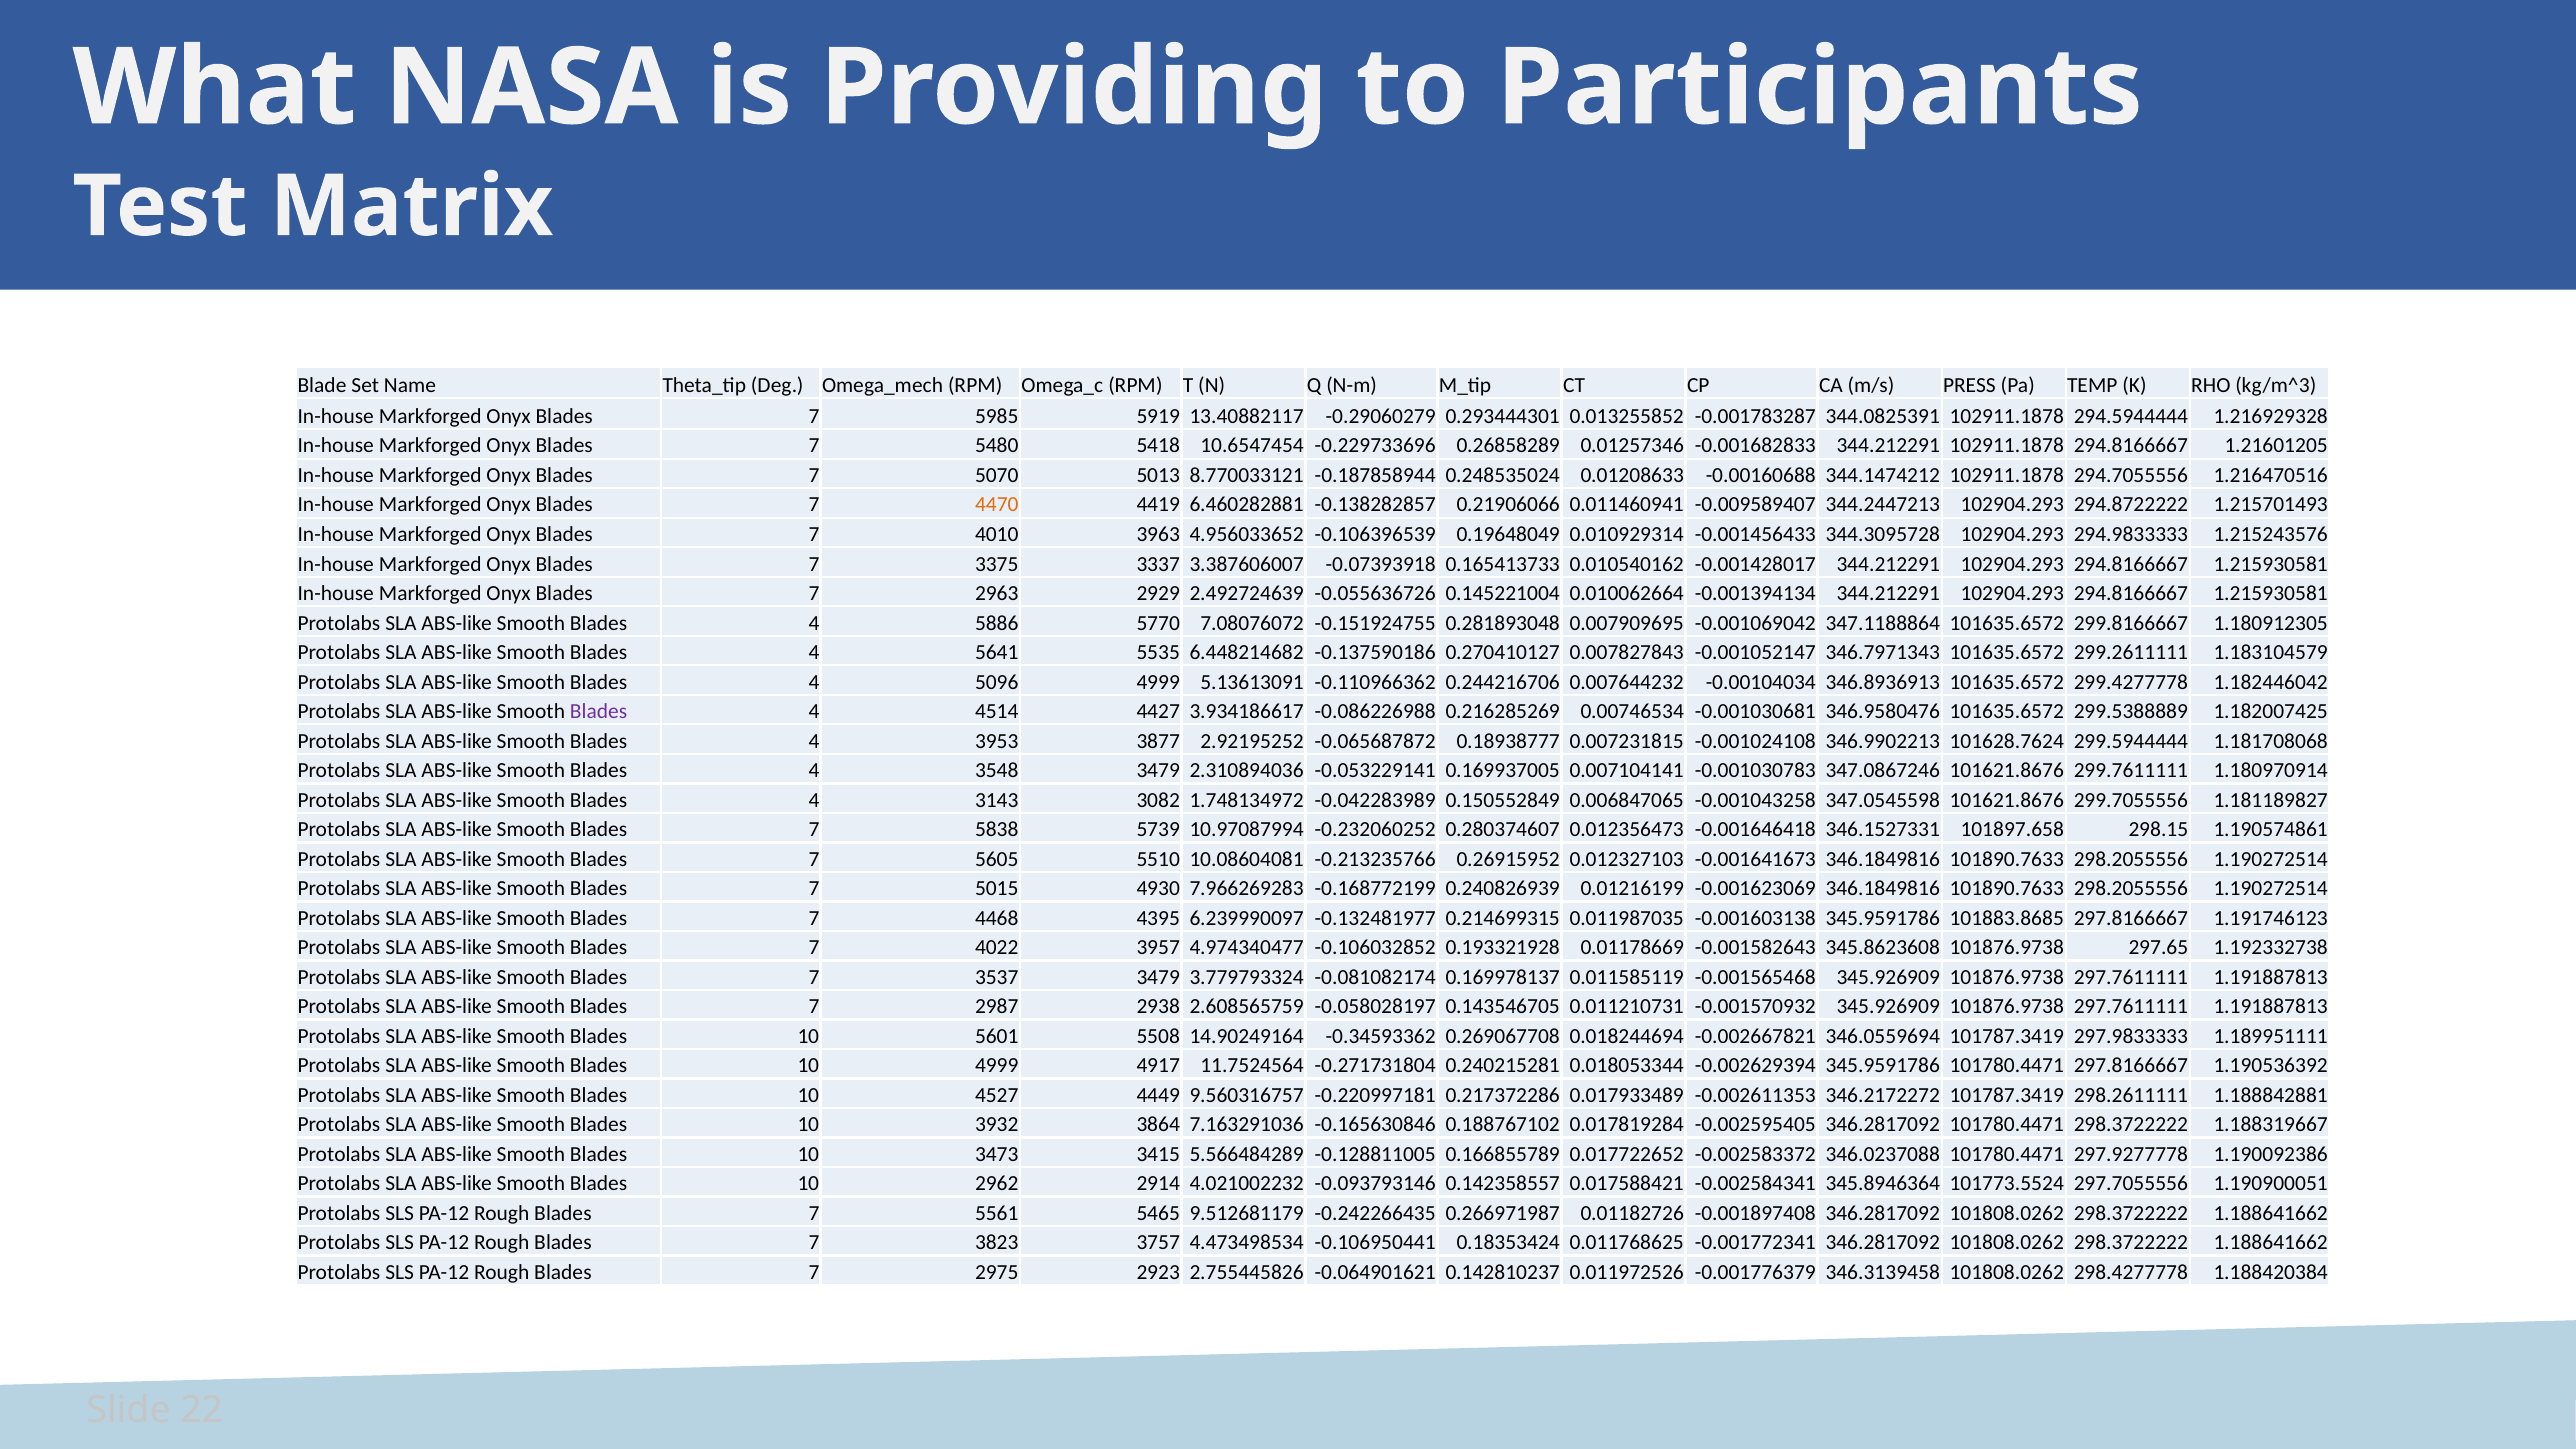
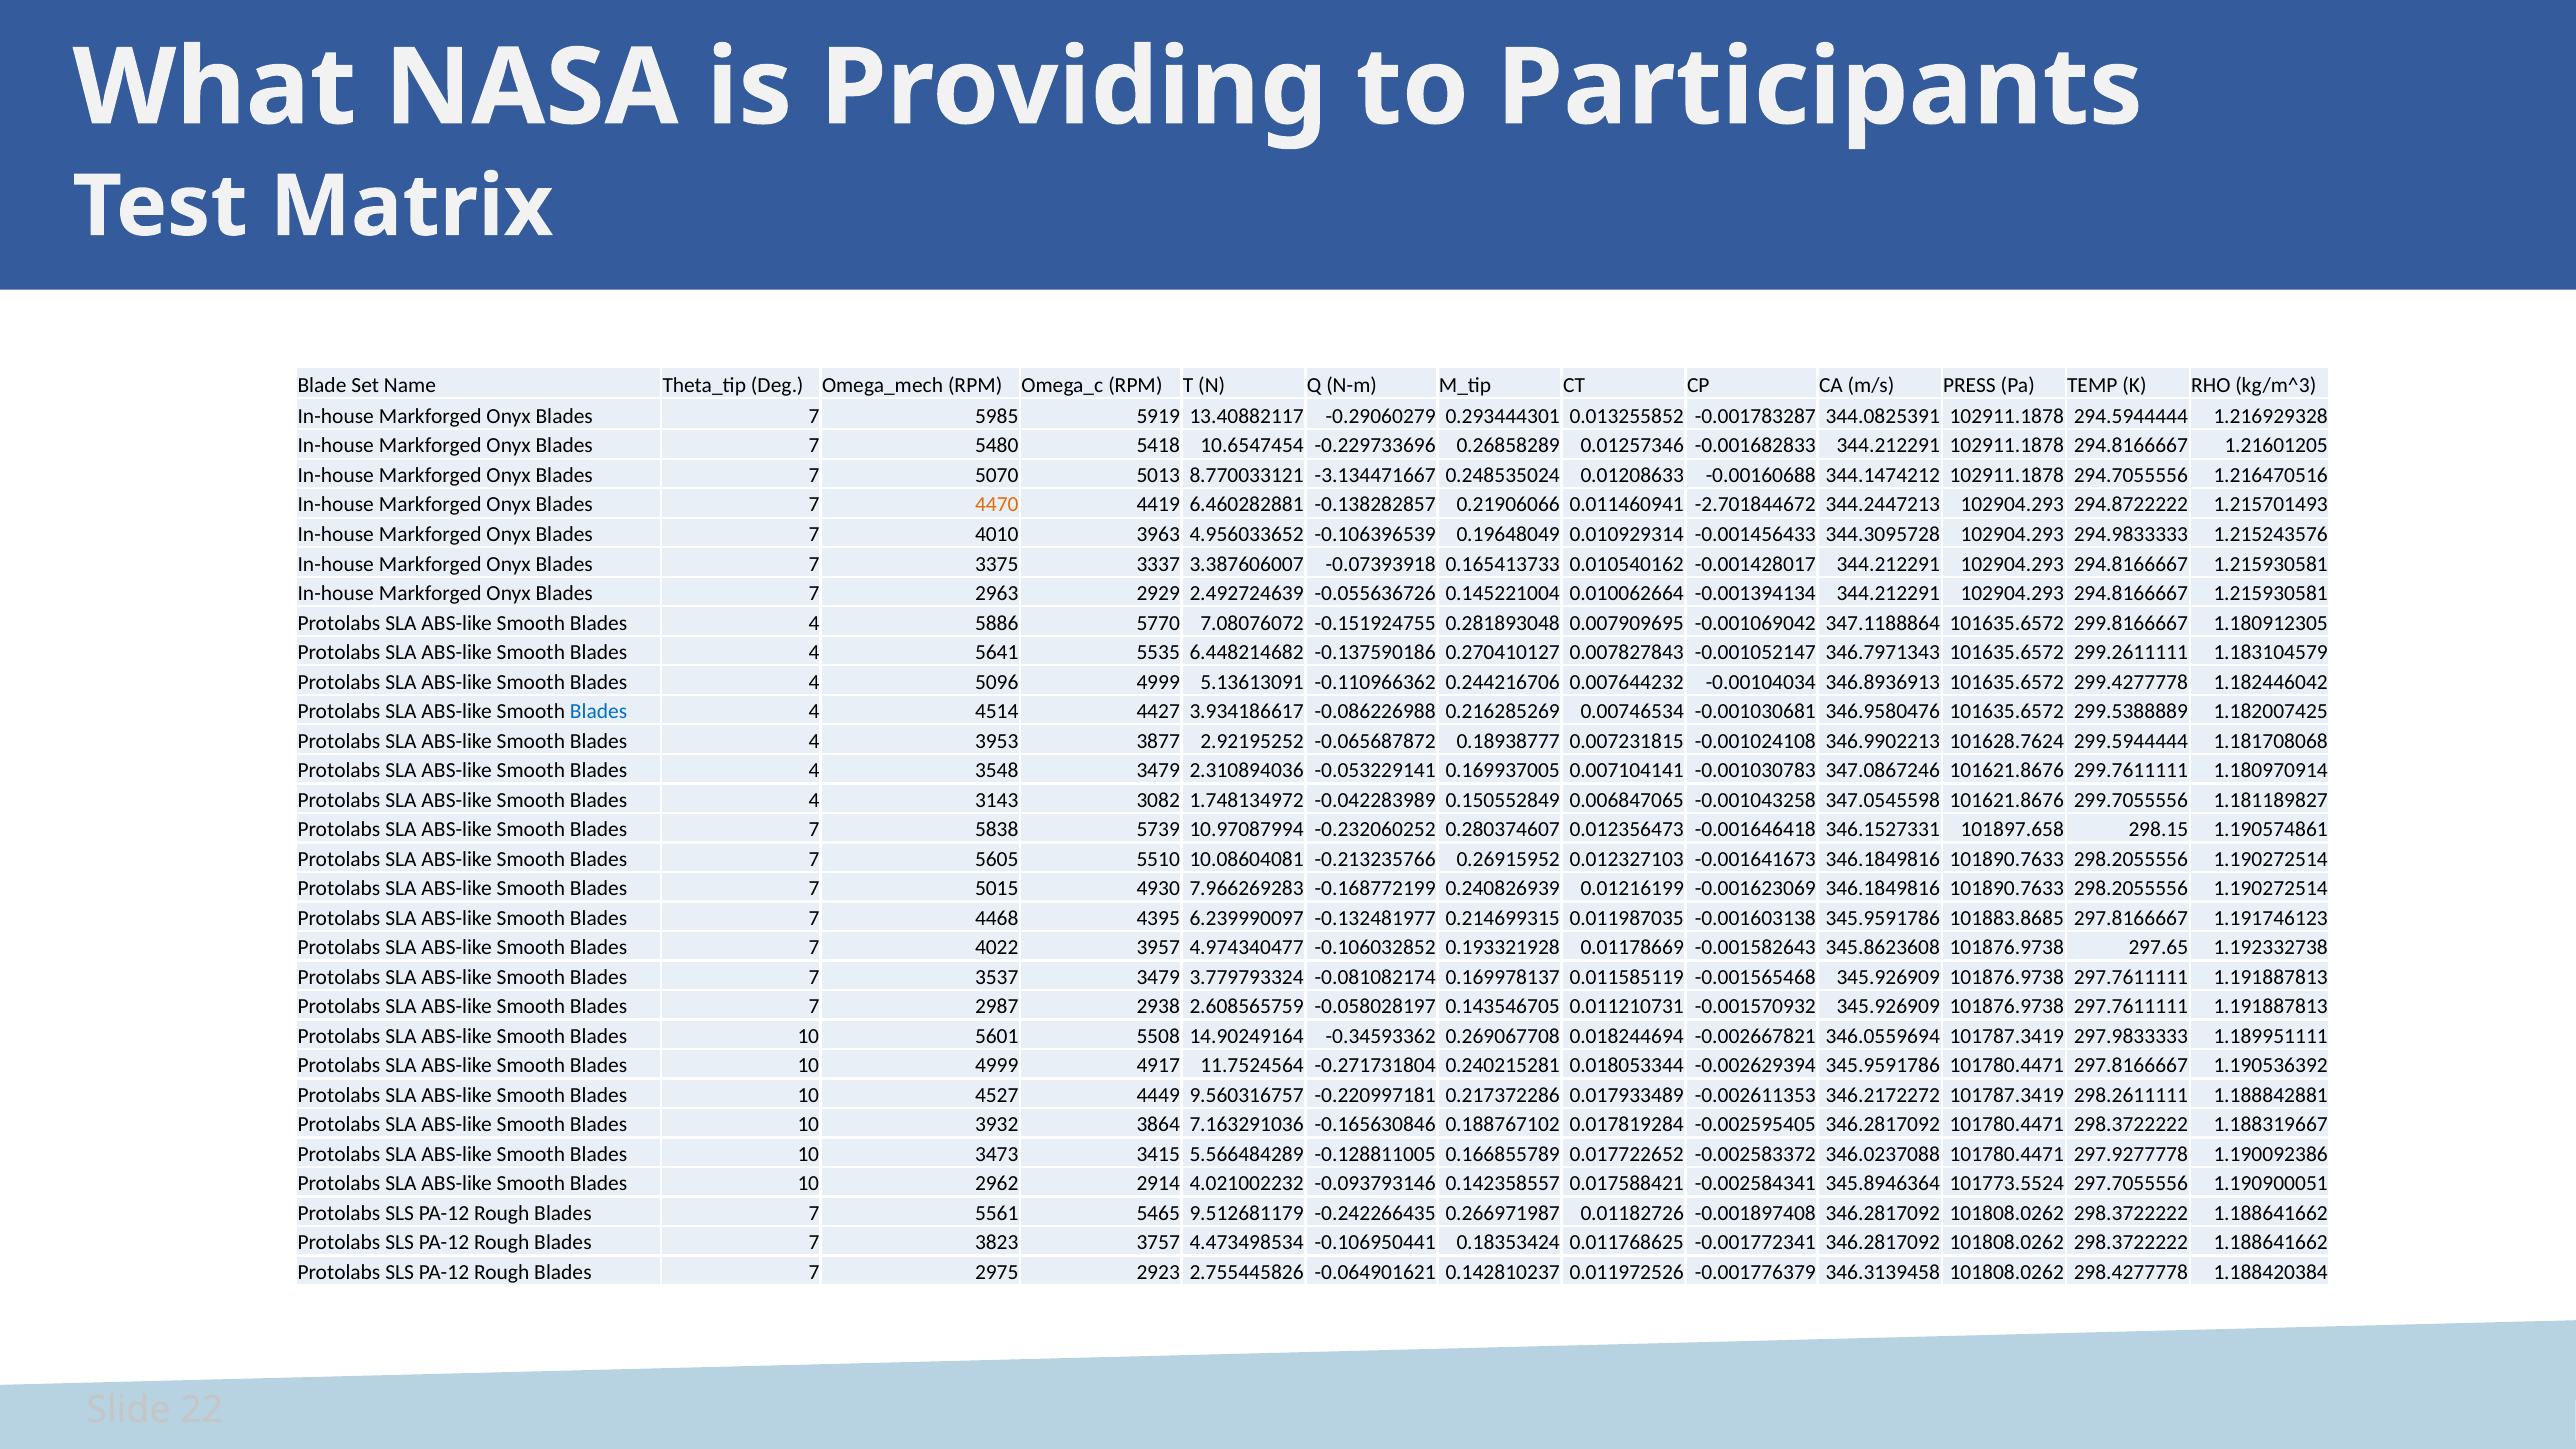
-0.187858944: -0.187858944 -> -3.134471667 (1375, 475)
-0.009589407: -0.009589407 -> -2.701844672 (1755, 505)
Blades colour: purple -> blue (599, 711)
